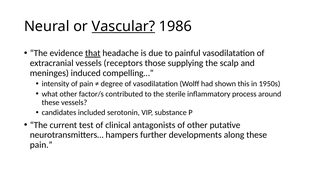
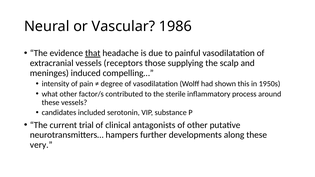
Vascular underline: present -> none (123, 26)
test: test -> trial (86, 125)
pain: pain -> very (41, 145)
